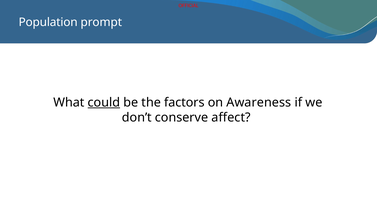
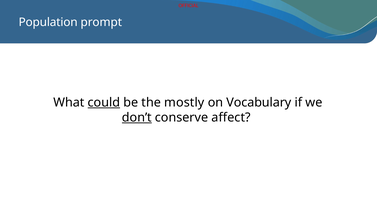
factors: factors -> mostly (184, 103)
Awareness: Awareness -> Vocabulary (259, 103)
don’t underline: none -> present (137, 118)
